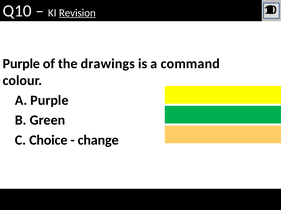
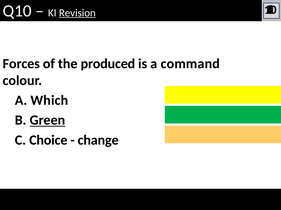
Purple: Purple -> Forces (21, 64)
drawings: drawings -> produced (108, 64)
A Purple: Purple -> Which (49, 101)
Green underline: none -> present (47, 121)
